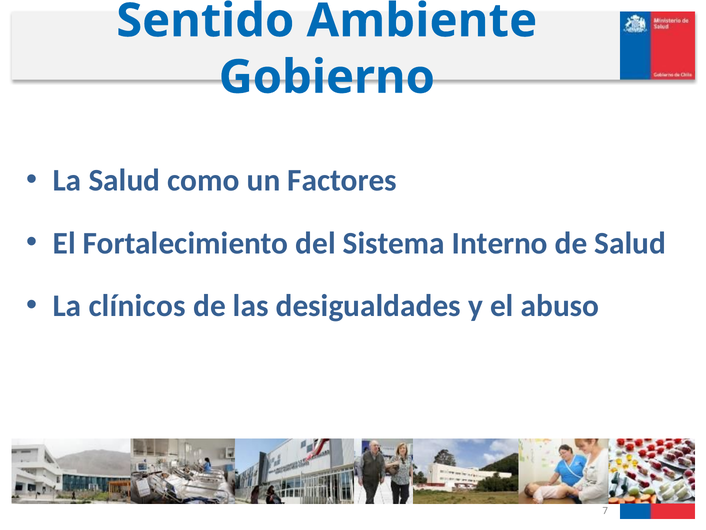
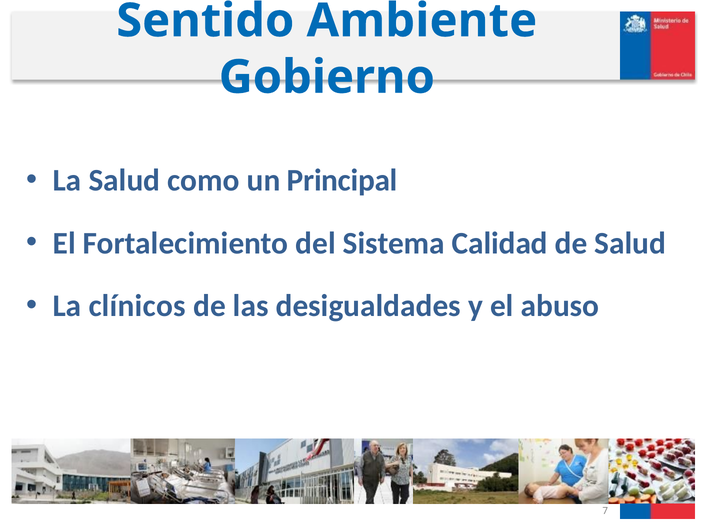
Factores: Factores -> Principal (342, 180)
Interno: Interno -> Calidad (500, 243)
